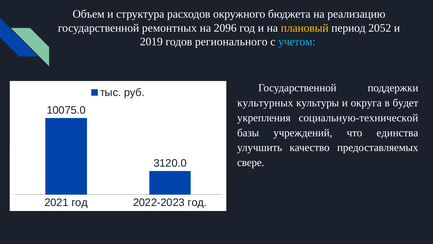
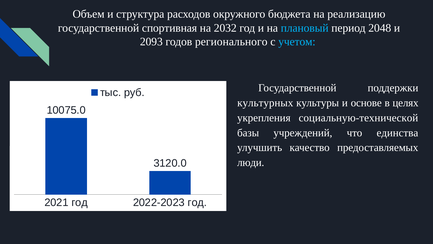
ремонтных: ремонтных -> спортивная (170, 28)
2096: 2096 -> 2032 (225, 28)
плановый colour: yellow -> light blue (305, 28)
2052: 2052 -> 2048 (380, 28)
2019: 2019 -> 2093 (151, 42)
округа: округа -> основе (366, 103)
будет: будет -> целях (406, 103)
свере: свере -> люди (251, 162)
